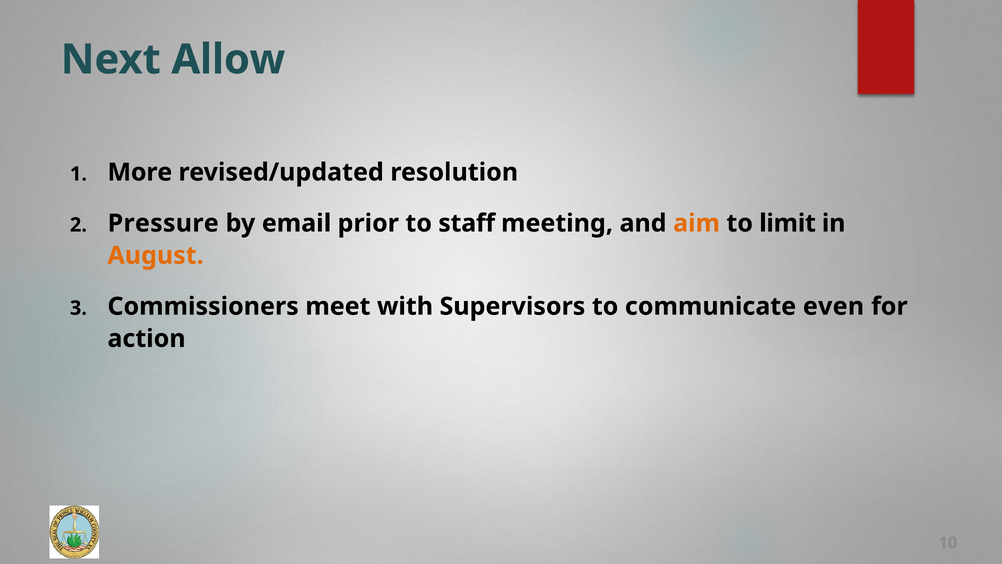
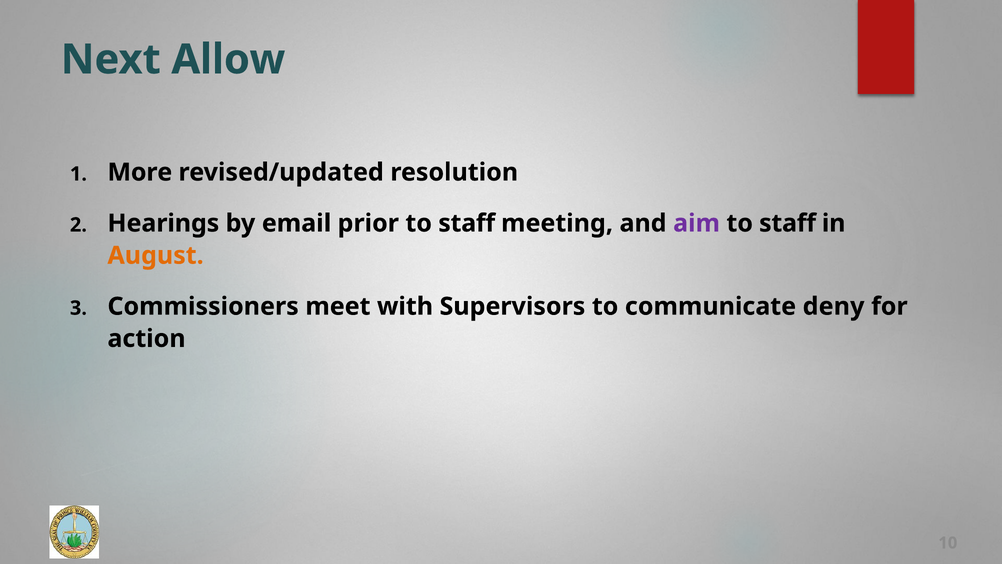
Pressure: Pressure -> Hearings (163, 223)
aim colour: orange -> purple (697, 223)
limit: limit -> staff (788, 223)
even: even -> deny (834, 306)
